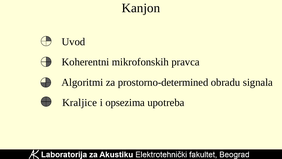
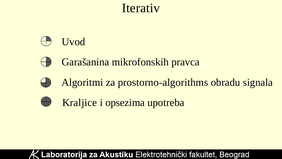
Kanjon: Kanjon -> Iterativ (141, 8)
Koherentni: Koherentni -> Garašanina (85, 62)
prostorno-determined: prostorno-determined -> prostorno-algorithms (163, 82)
